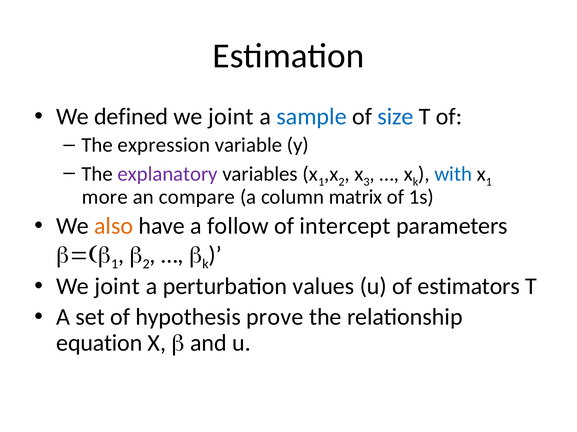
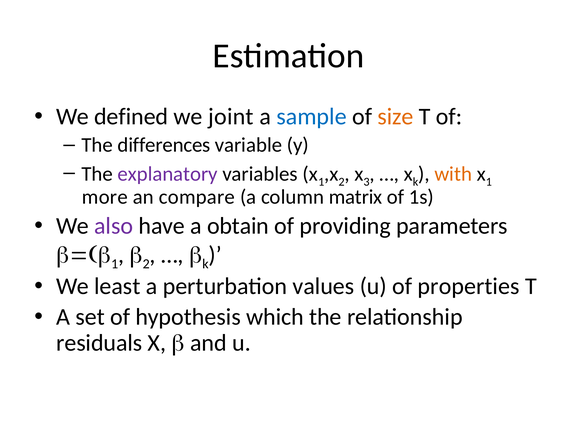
size colour: blue -> orange (395, 117)
expression: expression -> differences (164, 145)
with colour: blue -> orange (453, 174)
also colour: orange -> purple (114, 226)
follow: follow -> obtain (238, 226)
intercept: intercept -> providing (345, 226)
joint: joint -> least (117, 287)
estimators: estimators -> properties (469, 287)
prove: prove -> which (275, 317)
equation: equation -> residuals (99, 343)
